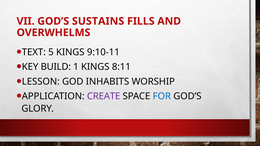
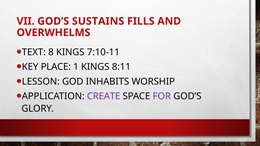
5: 5 -> 8 (51, 52)
9:10-11: 9:10-11 -> 7:10-11 (103, 52)
BUILD: BUILD -> PLACE (56, 67)
FOR colour: blue -> purple (162, 96)
